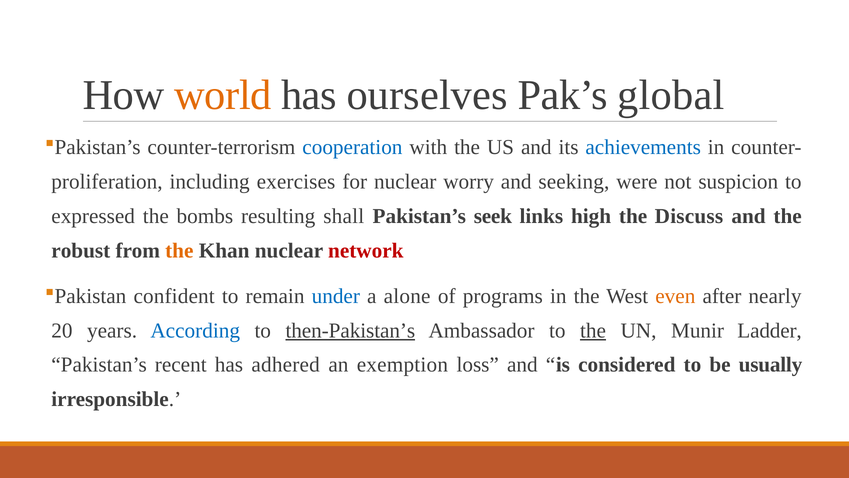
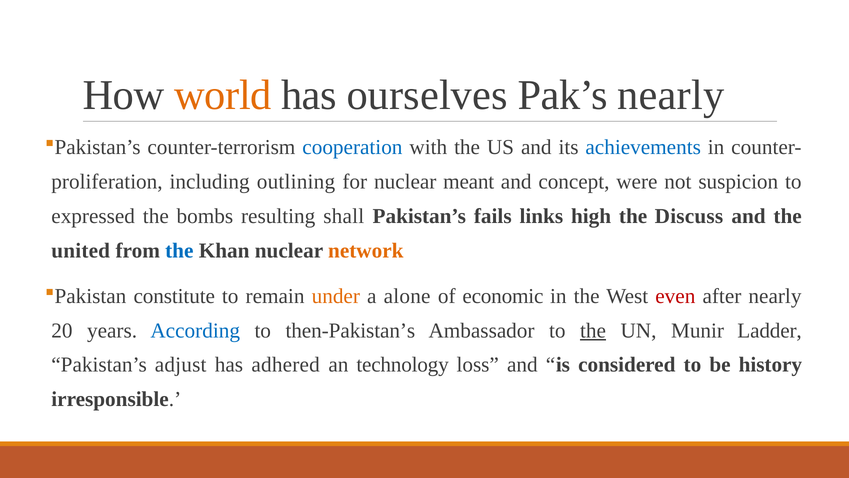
Pak’s global: global -> nearly (671, 95)
exercises: exercises -> outlining (296, 182)
worry: worry -> meant (469, 182)
seeking: seeking -> concept (574, 182)
seek: seek -> fails (493, 216)
robust: robust -> united (81, 250)
the colour: orange -> blue (179, 250)
network colour: red -> orange (366, 250)
confident: confident -> constitute (174, 296)
under colour: blue -> orange (336, 296)
programs: programs -> economic (503, 296)
even colour: orange -> red (675, 296)
then-Pakistan’s underline: present -> none (350, 330)
recent: recent -> adjust (181, 365)
exemption: exemption -> technology (403, 365)
usually: usually -> history (770, 365)
